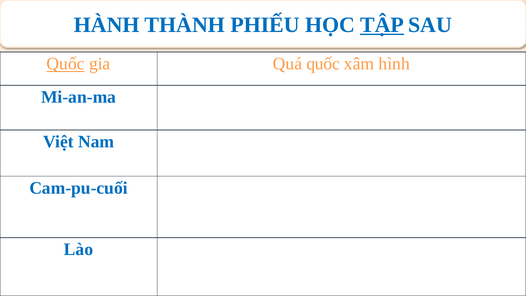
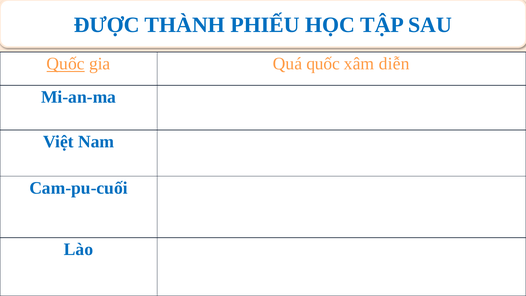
HÀNH: HÀNH -> ĐƯỢC (107, 25)
TẬP underline: present -> none (382, 25)
hình: hình -> diễn (394, 64)
